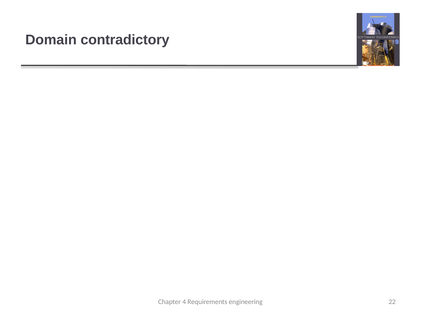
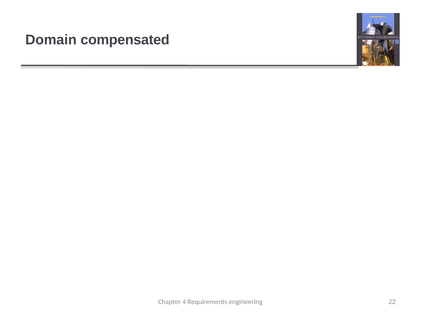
contradictory: contradictory -> compensated (125, 40)
